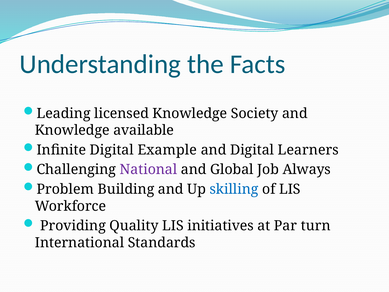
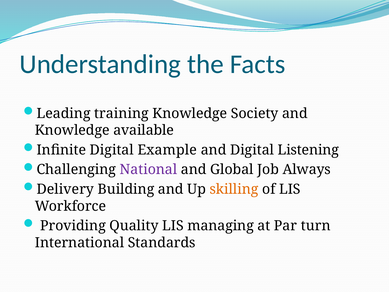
licensed: licensed -> training (121, 113)
Learners: Learners -> Listening (308, 150)
Problem: Problem -> Delivery (65, 189)
skilling colour: blue -> orange (234, 189)
initiatives: initiatives -> managing (221, 226)
